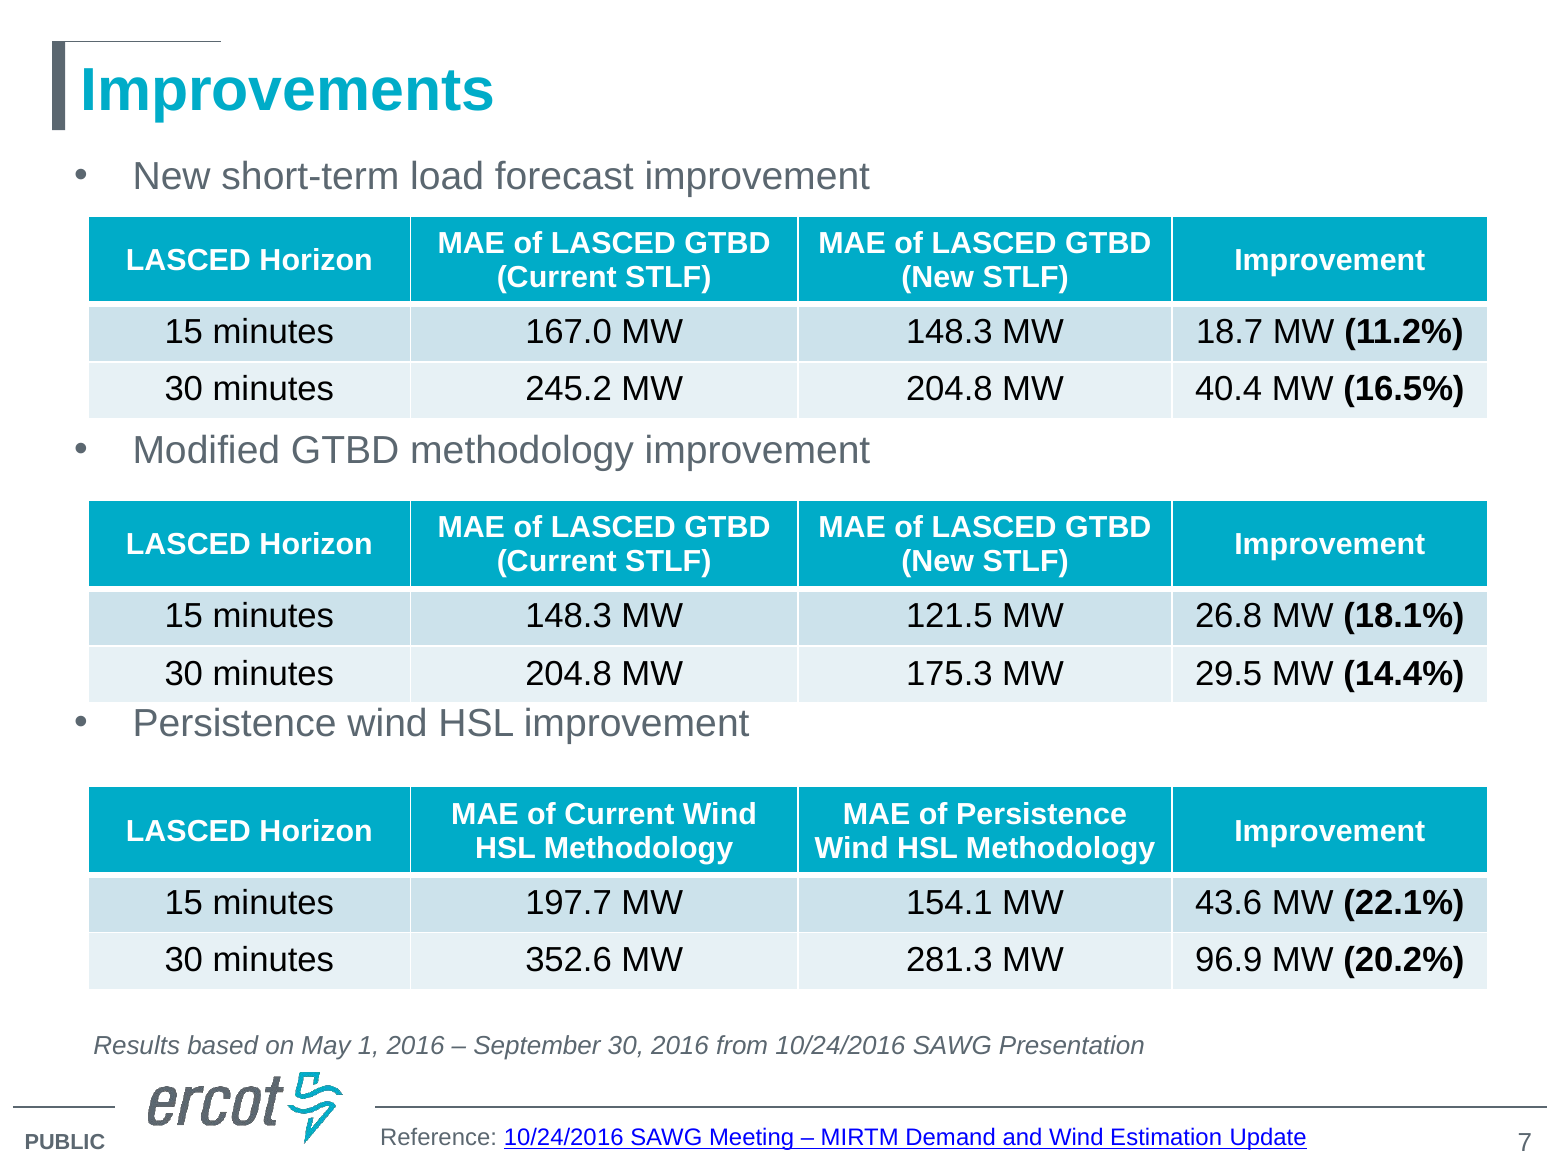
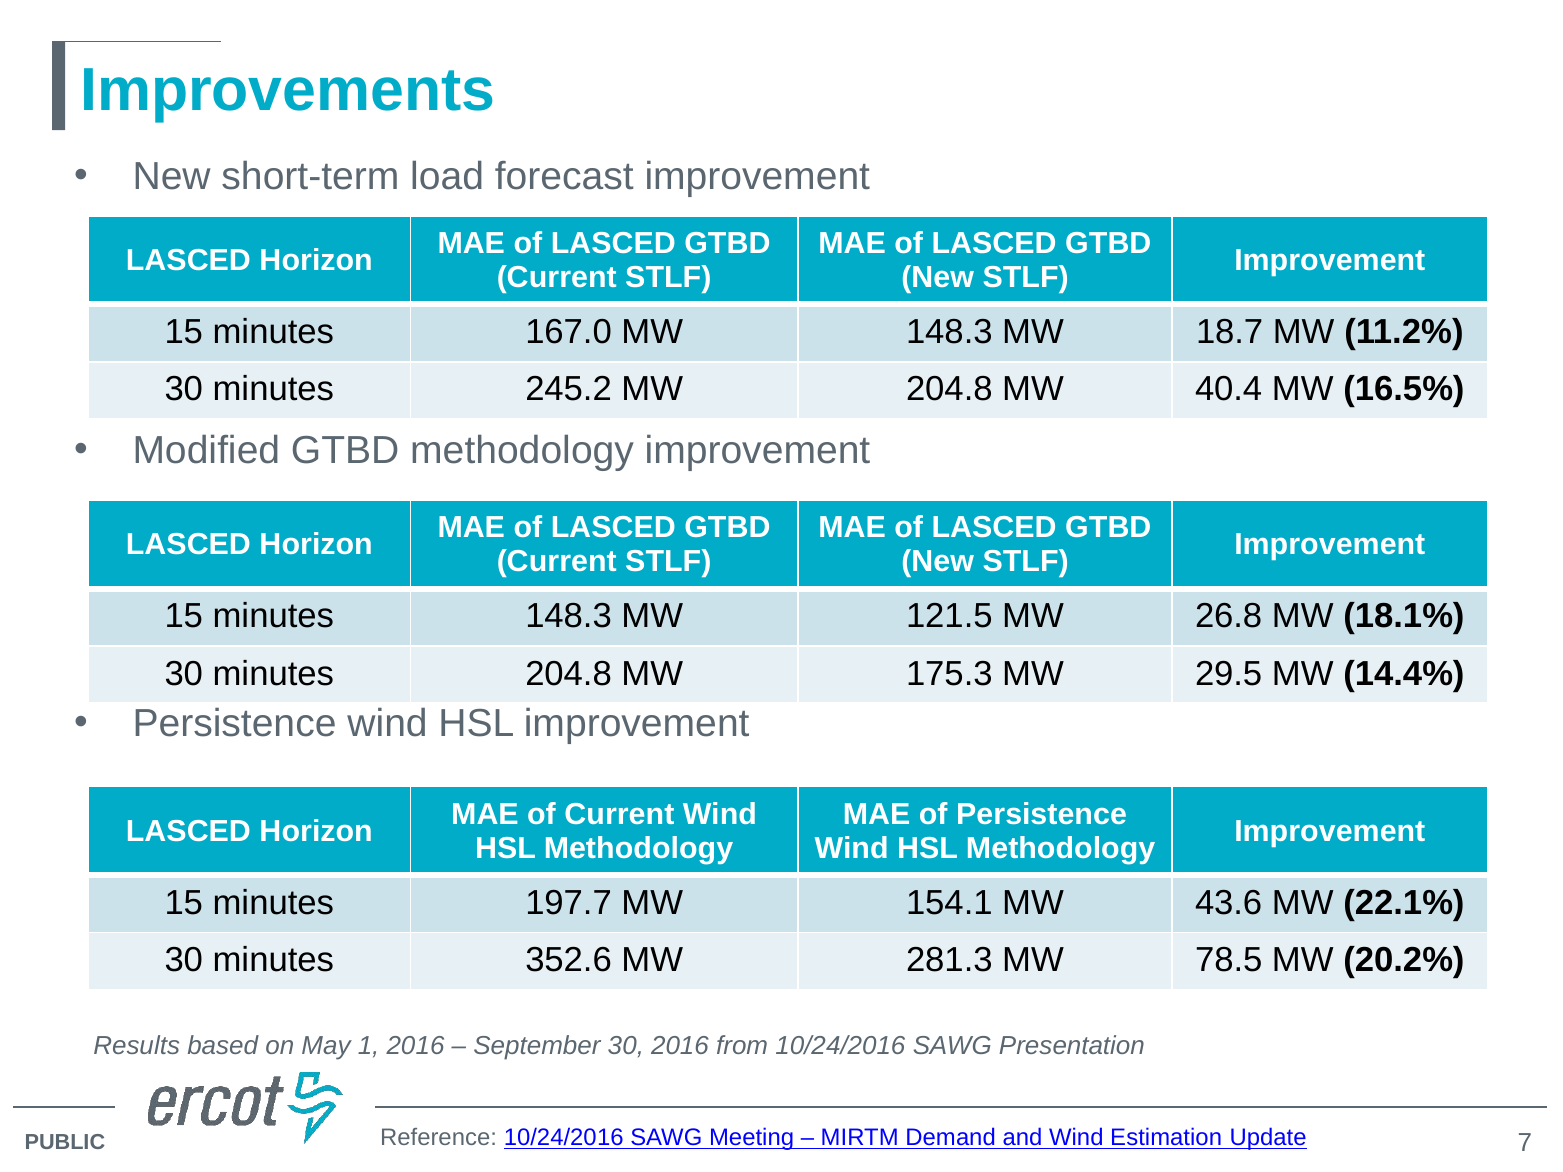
96.9: 96.9 -> 78.5 (1229, 960)
